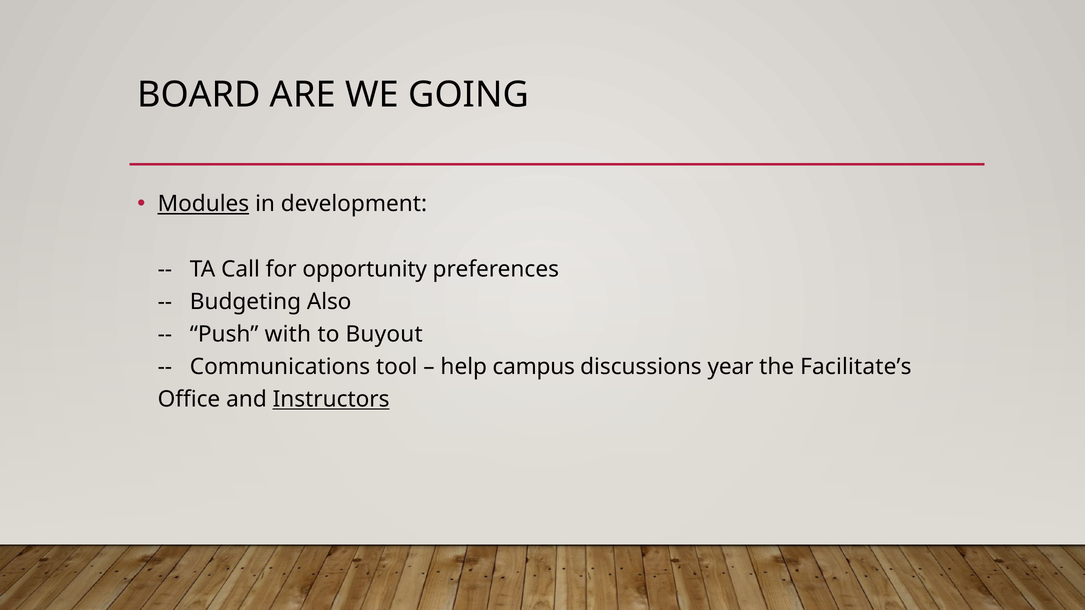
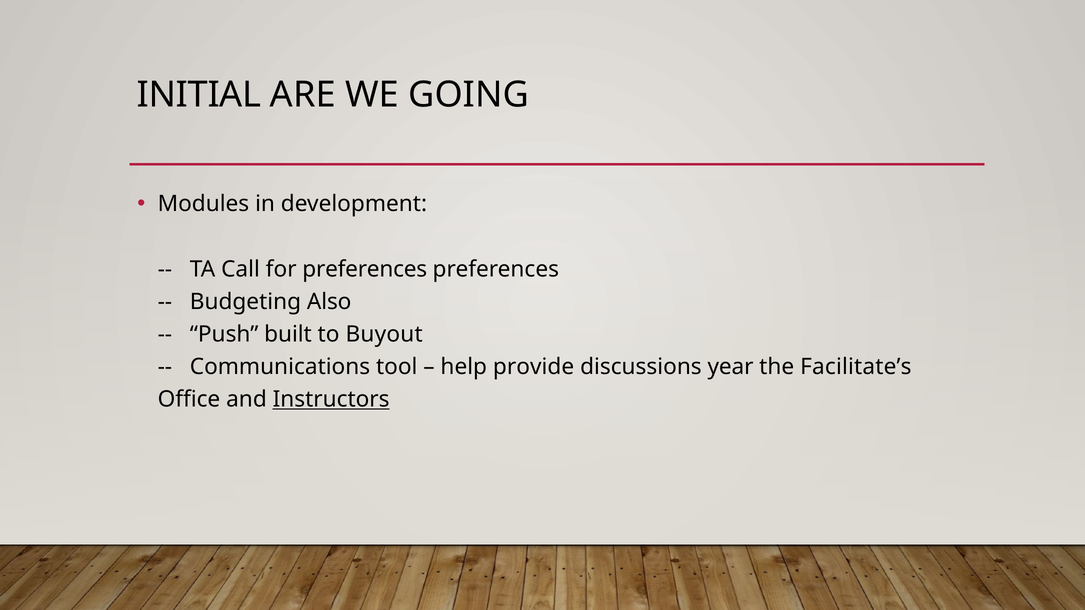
BOARD: BOARD -> INITIAL (199, 95)
Modules underline: present -> none (203, 204)
for opportunity: opportunity -> preferences (365, 269)
with: with -> built (288, 334)
campus: campus -> provide (534, 367)
